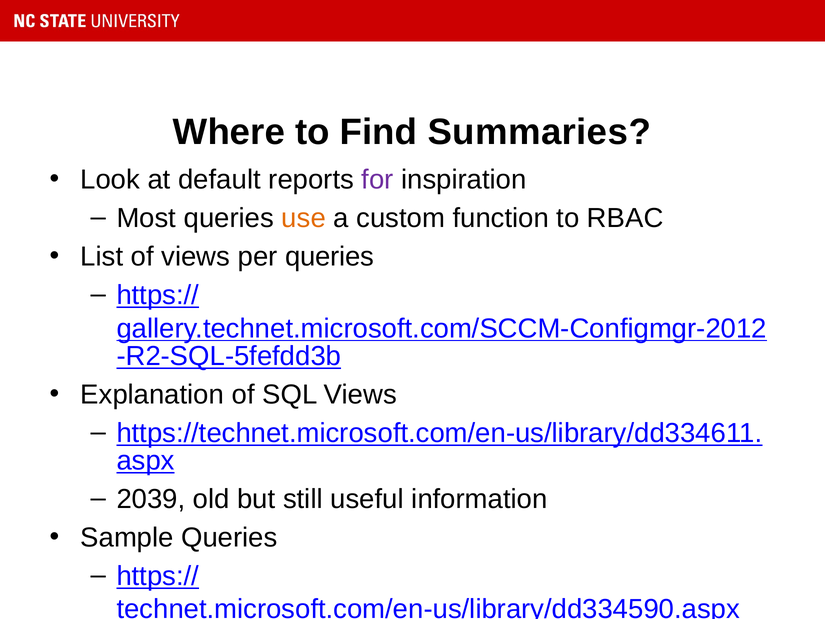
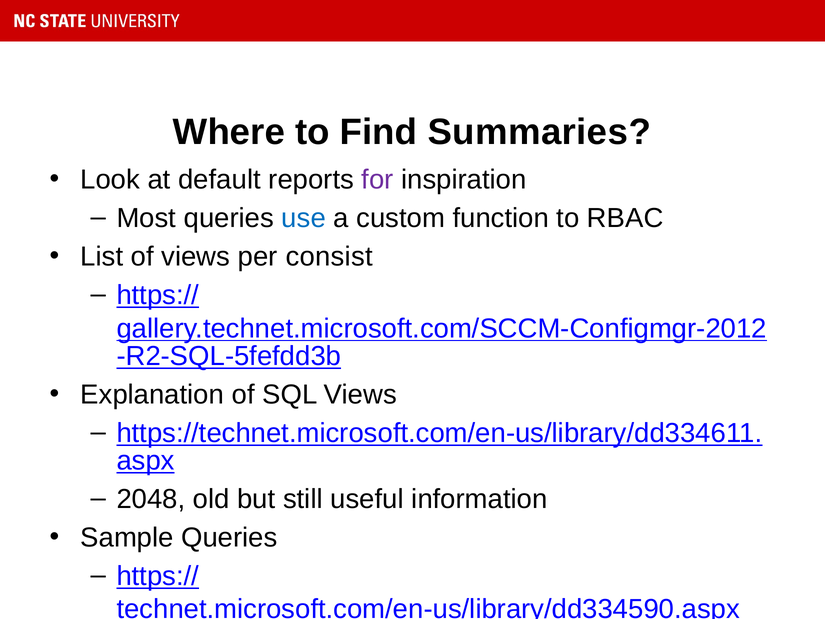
use colour: orange -> blue (304, 218)
per queries: queries -> consist (329, 257)
2039: 2039 -> 2048 (151, 499)
